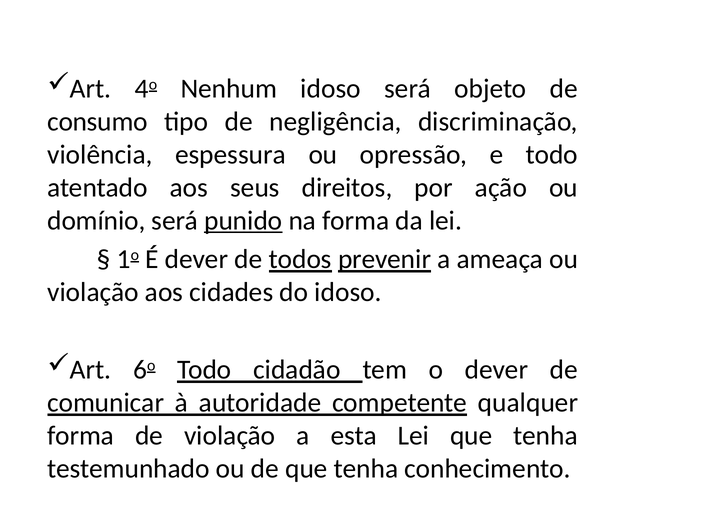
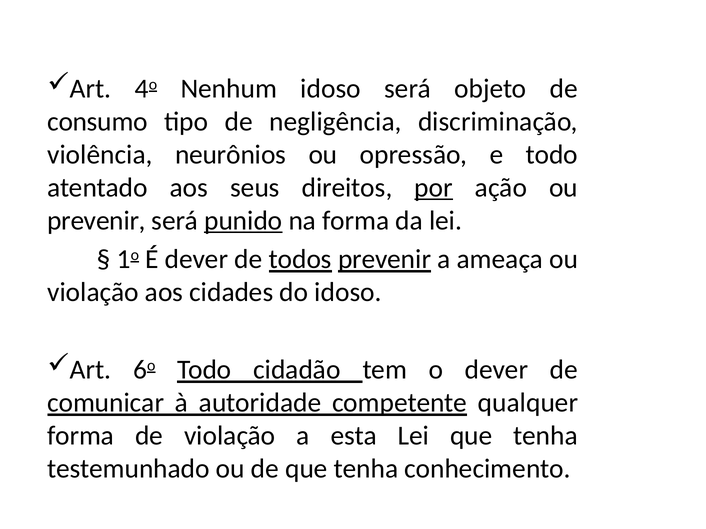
espessura: espessura -> neurônios (231, 155)
por underline: none -> present (434, 188)
domínio: domínio -> prevenir (96, 221)
